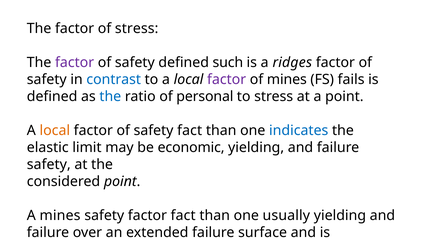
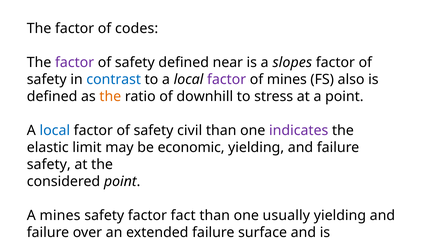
of stress: stress -> codes (137, 28)
such: such -> near (228, 62)
ridges: ridges -> slopes (292, 62)
fails: fails -> also (351, 79)
the colour: blue -> orange (110, 96)
personal: personal -> downhill (205, 96)
local colour: orange -> blue (55, 130)
safety fact: fact -> civil (190, 130)
indicates colour: blue -> purple (299, 130)
